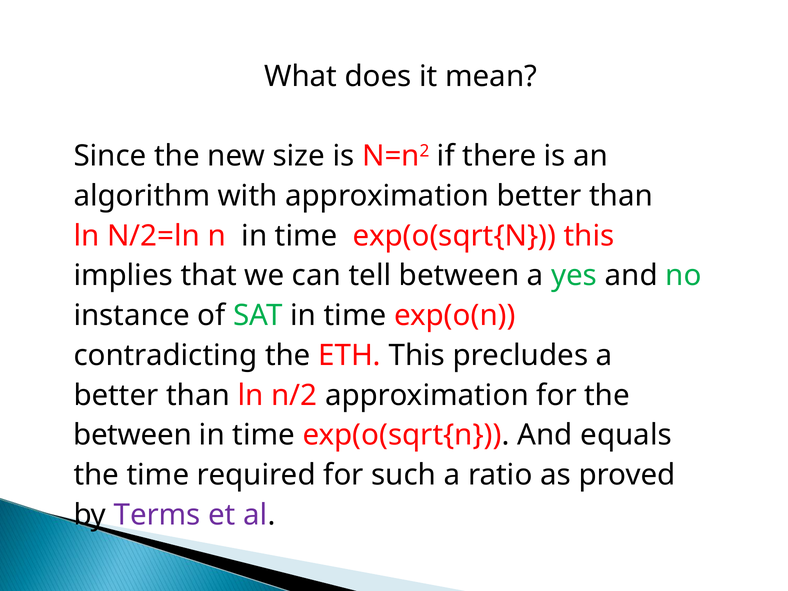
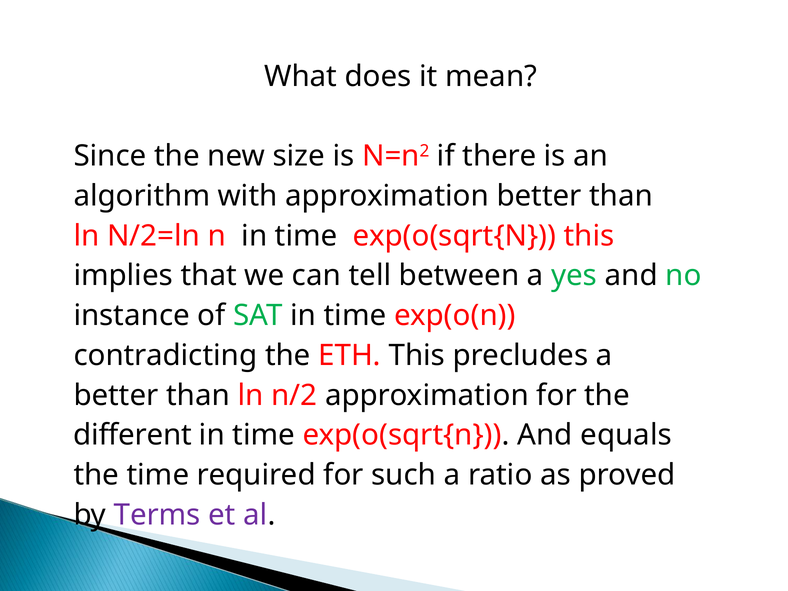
between: between -> different (133, 435)
